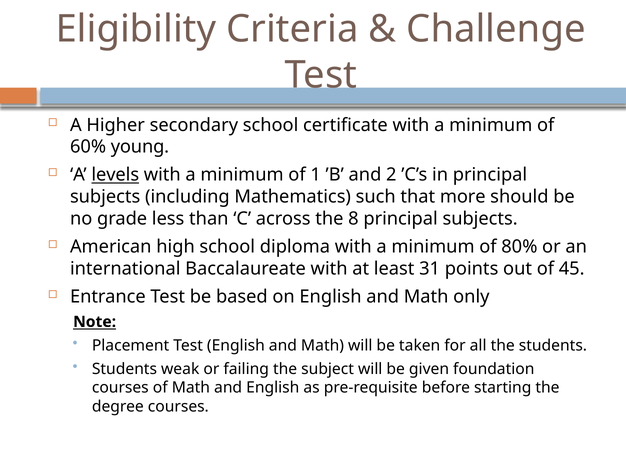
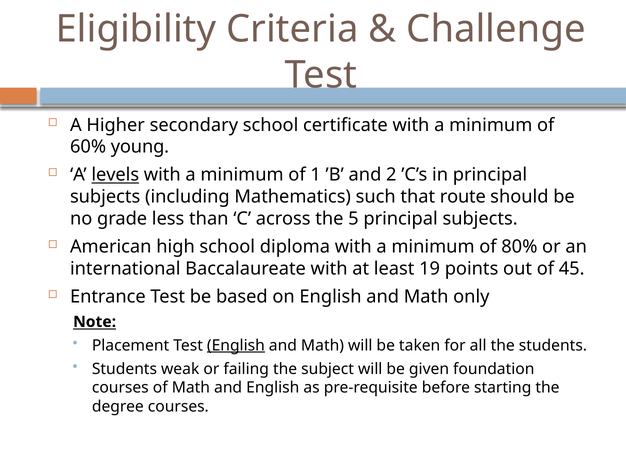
more: more -> route (463, 197)
8: 8 -> 5 (353, 219)
31: 31 -> 19 (430, 269)
English underline: none -> present (236, 345)
